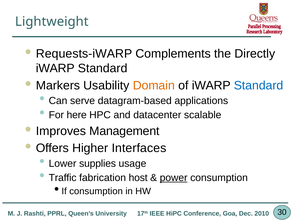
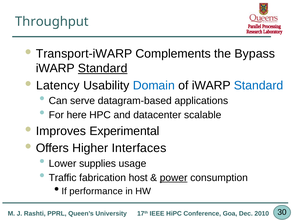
Lightweight: Lightweight -> Throughput (52, 22)
Requests-iWARP: Requests-iWARP -> Transport-iWARP (84, 54)
Directly: Directly -> Bypass (255, 54)
Standard underline: none -> present (103, 68)
Markers: Markers -> Latency (58, 85)
Domain colour: orange -> blue (154, 85)
Management: Management -> Experimental (124, 131)
If consumption: consumption -> performance (96, 191)
